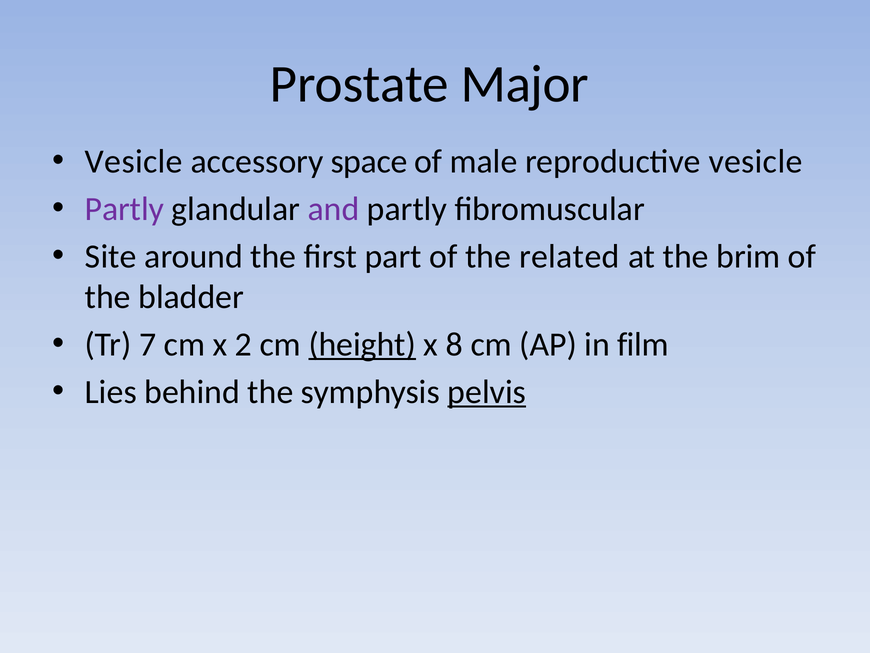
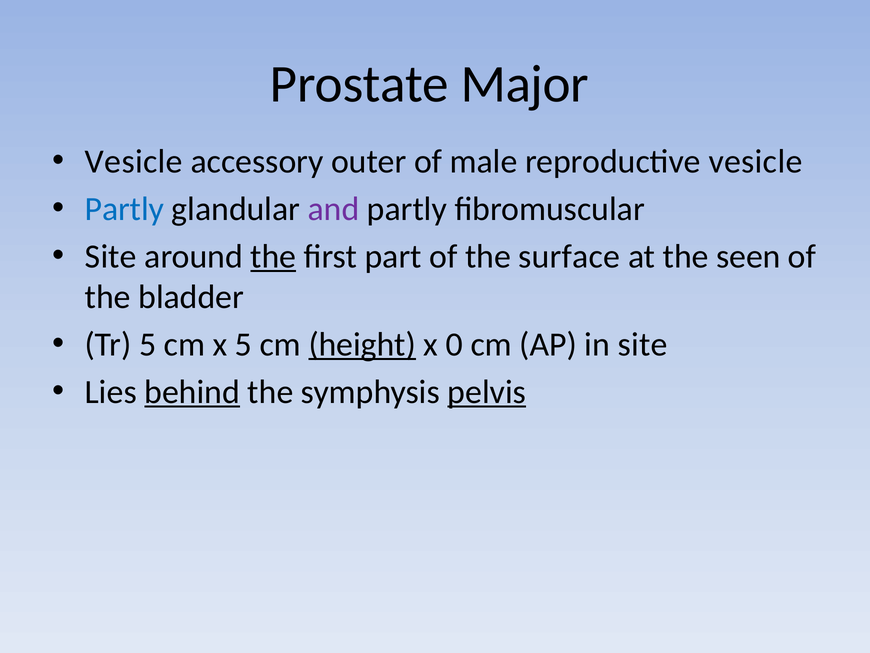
space: space -> outer (369, 161)
Partly colour: purple -> blue (124, 209)
the underline: none -> present (273, 256)
related: related -> surface (569, 256)
brim: brim -> seen (748, 256)
Tr 7: 7 -> 5 (148, 344)
x 2: 2 -> 5 (243, 344)
8: 8 -> 0 (454, 344)
in film: film -> site (643, 344)
behind underline: none -> present (192, 392)
